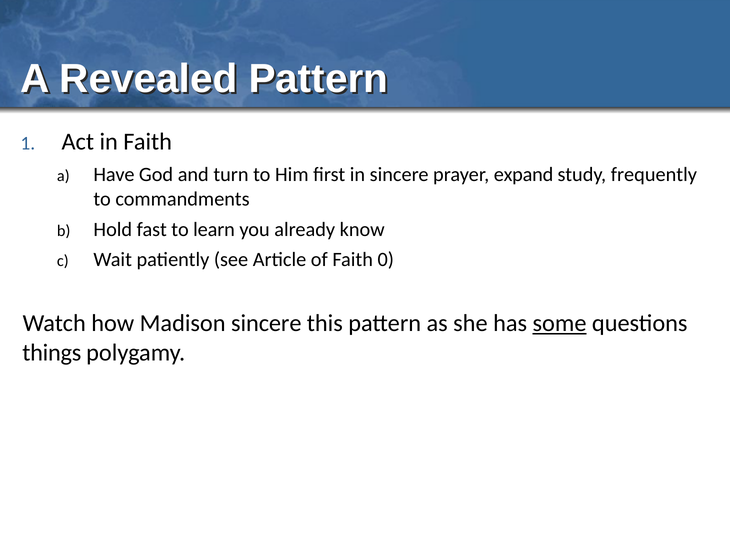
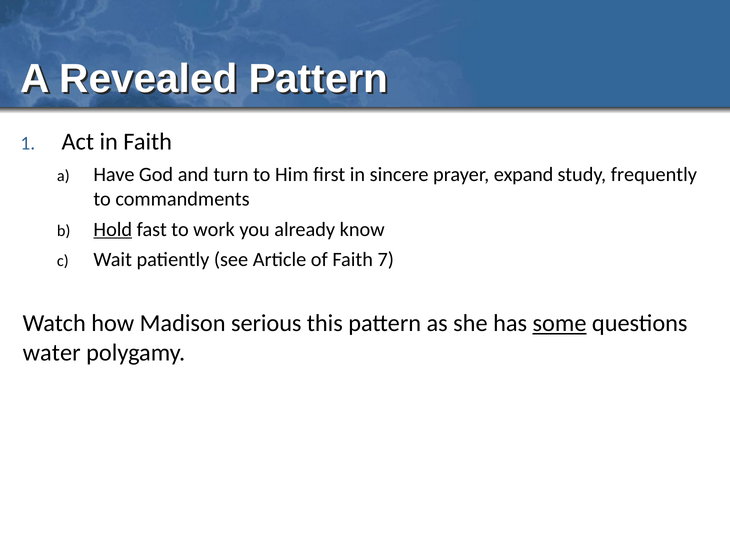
Hold underline: none -> present (113, 229)
learn: learn -> work (214, 229)
0: 0 -> 7 (386, 260)
Madison sincere: sincere -> serious (266, 323)
things: things -> water (52, 352)
